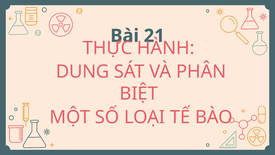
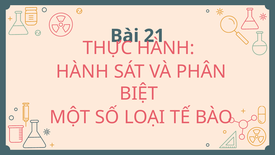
DUNG: DUNG -> HÀNH (82, 71)
